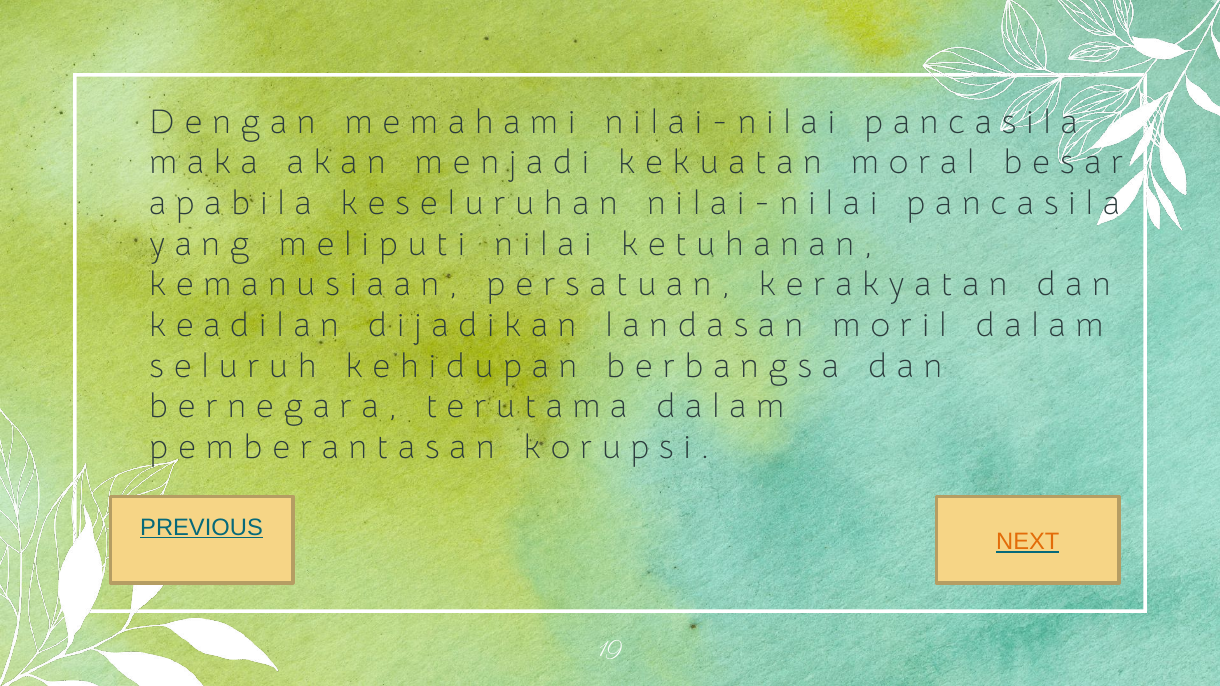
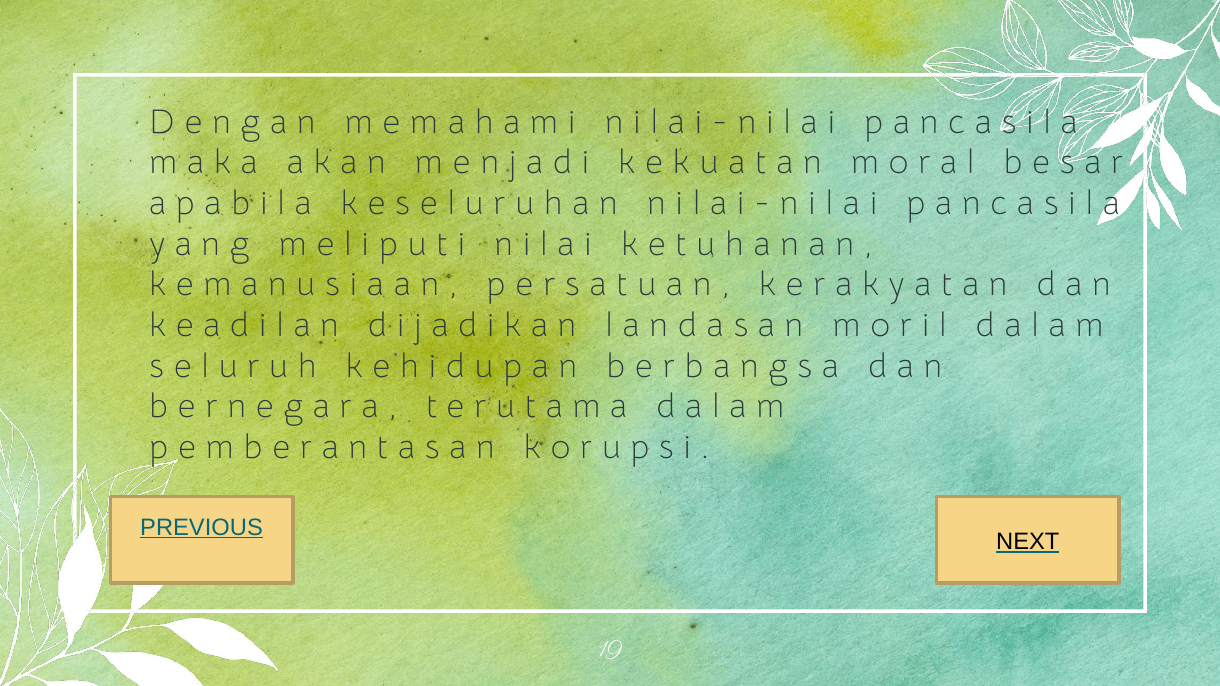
NEXT colour: orange -> black (1028, 542)
